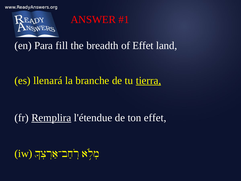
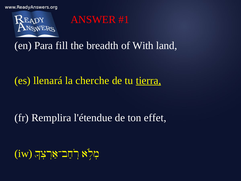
of Effet: Effet -> With (143, 46)
branche: branche -> cherche (92, 80)
Remplira underline: present -> none (51, 118)
